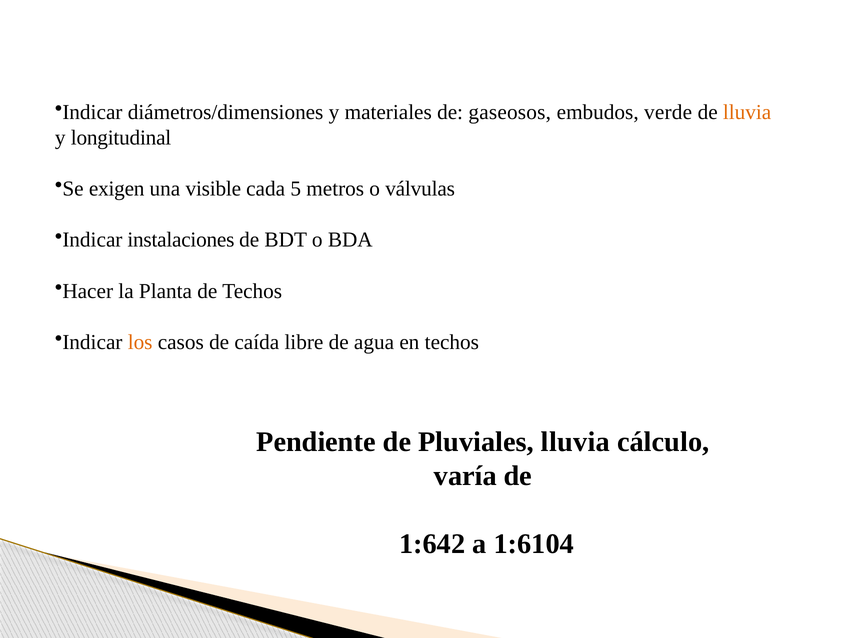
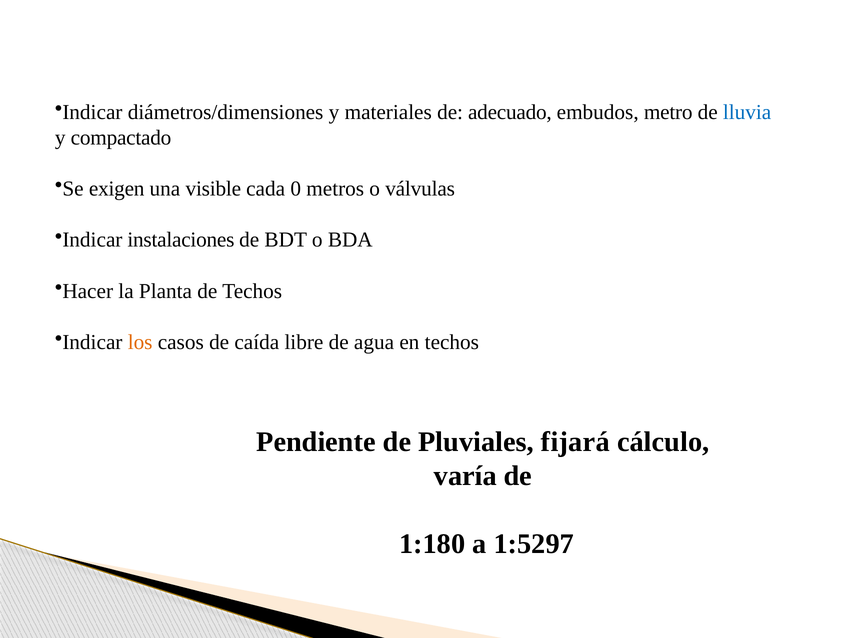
gaseosos: gaseosos -> adecuado (510, 112)
verde: verde -> metro (668, 112)
lluvia colour: orange -> blue (747, 112)
longitudinal: longitudinal -> compactado (121, 138)
5: 5 -> 0 (296, 189)
Pluviales lluvia: lluvia -> fijará (575, 442)
1:642: 1:642 -> 1:180 (432, 544)
1:6104: 1:6104 -> 1:5297 (534, 544)
